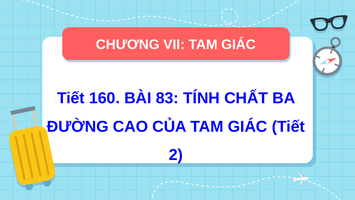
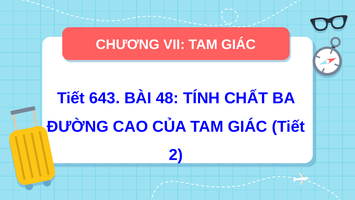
160: 160 -> 643 (105, 98)
83: 83 -> 48 (167, 98)
